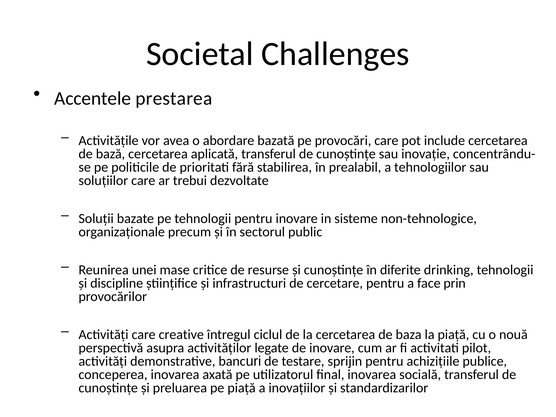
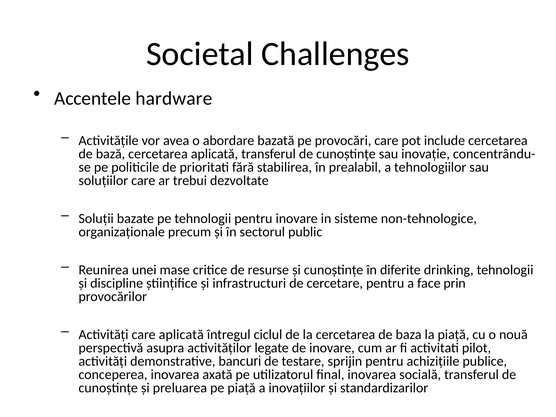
prestarea: prestarea -> hardware (174, 98)
care creative: creative -> aplicată (181, 334)
